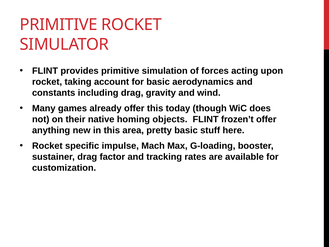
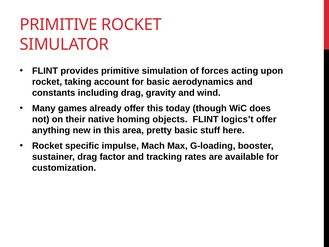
frozen’t: frozen’t -> logics’t (237, 119)
